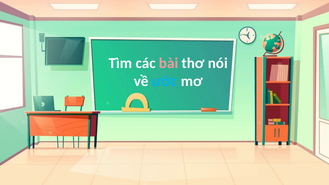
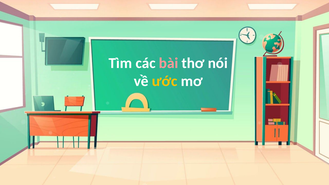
ước colour: light blue -> yellow (165, 81)
